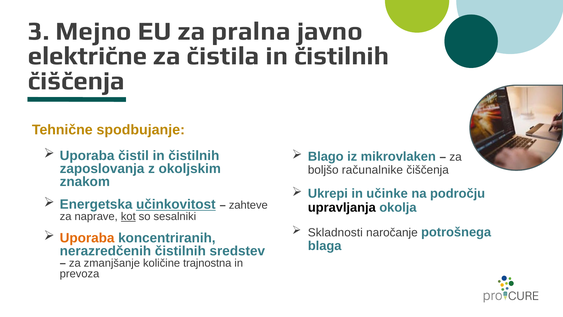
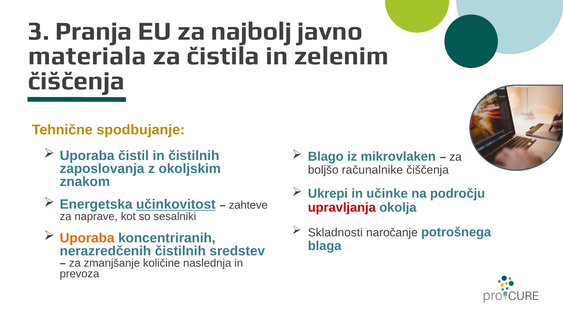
Mejno: Mejno -> Pranja (94, 31)
pralna: pralna -> najbolj (251, 31)
električne: električne -> materiala (87, 56)
čistila in čistilnih: čistilnih -> zelenim (341, 56)
upravljanja colour: black -> red (342, 207)
kot underline: present -> none (128, 216)
trajnostna: trajnostna -> naslednja (207, 263)
